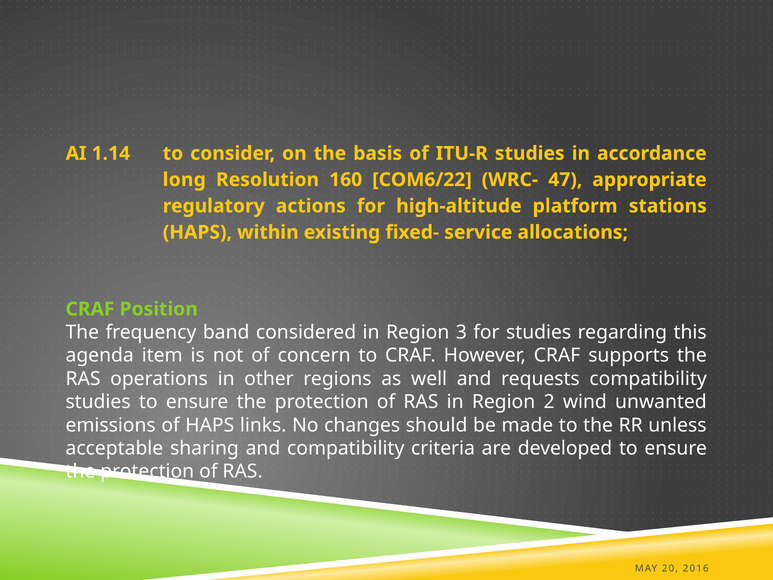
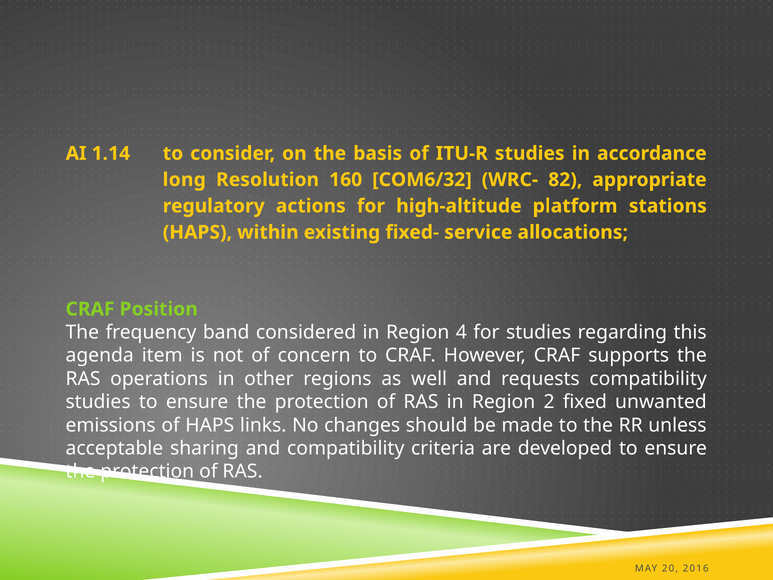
COM6/22: COM6/22 -> COM6/32 (422, 180)
47: 47 -> 82 (565, 180)
3: 3 -> 4 (461, 332)
wind: wind -> fixed (585, 402)
